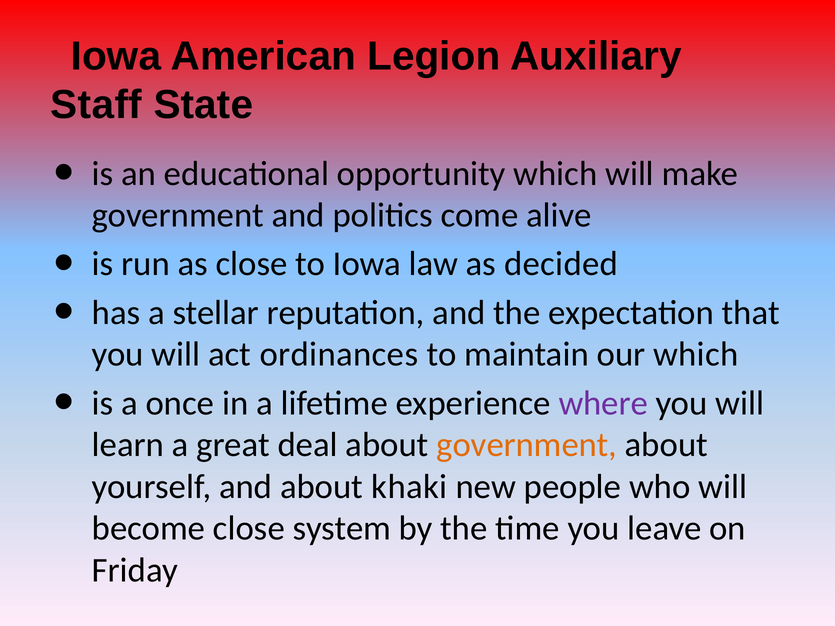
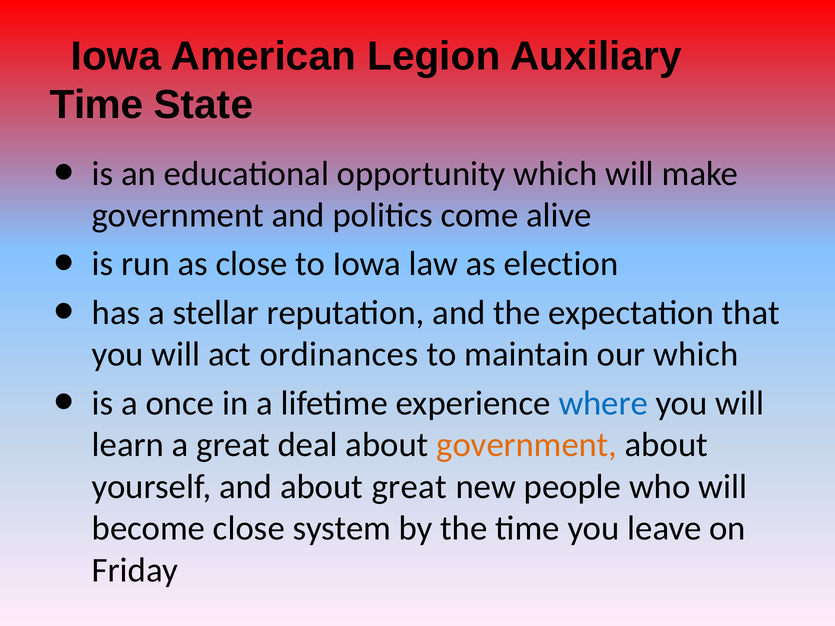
Staff: Staff -> Time (97, 105)
decided: decided -> election (561, 264)
where colour: purple -> blue (603, 403)
about khaki: khaki -> great (409, 487)
